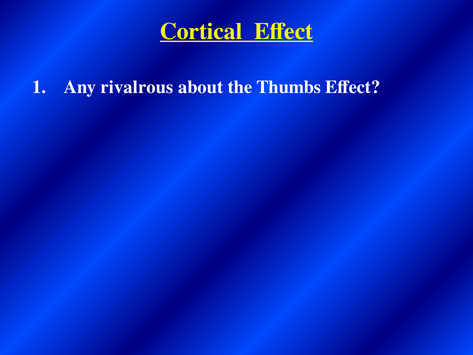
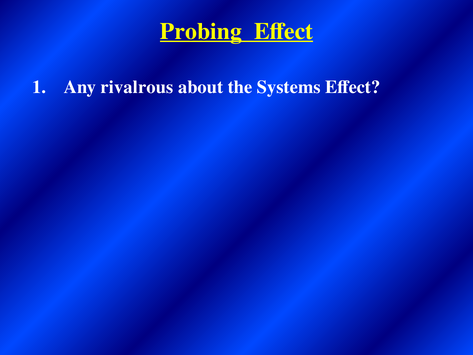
Cortical: Cortical -> Probing (201, 31)
Thumbs: Thumbs -> Systems (289, 87)
